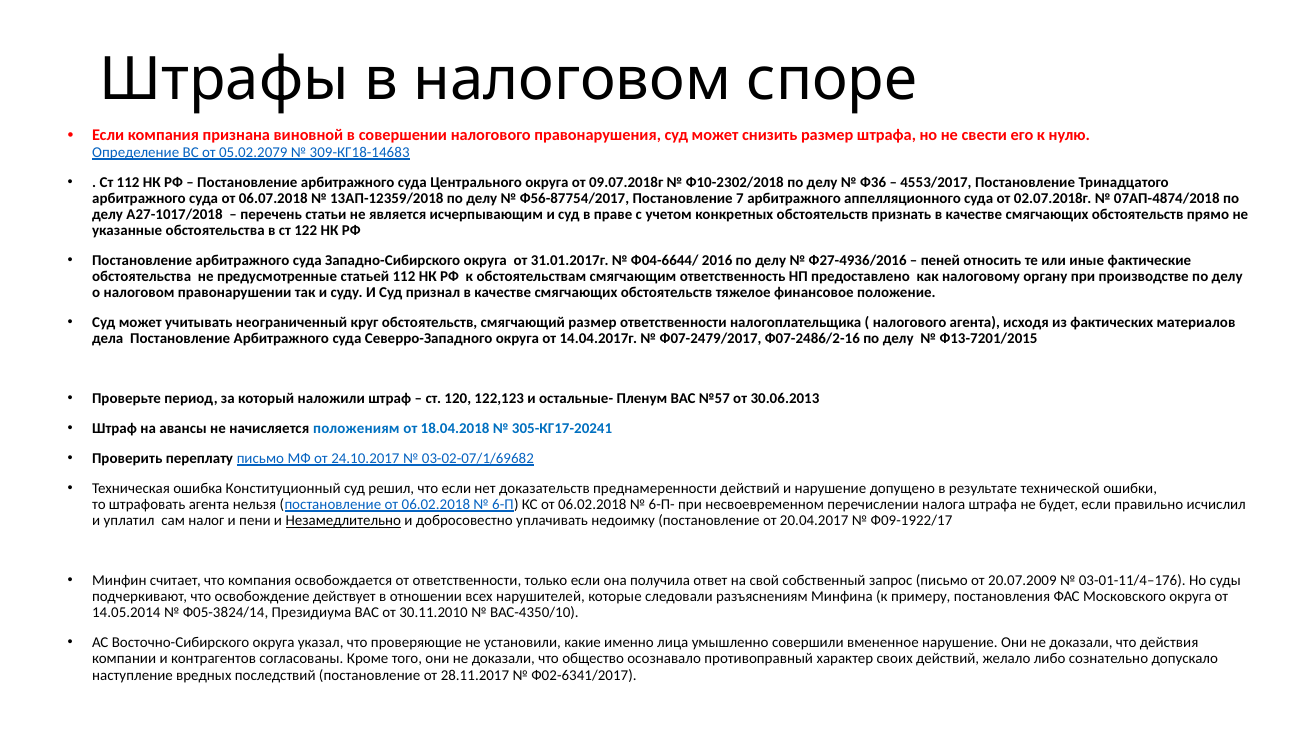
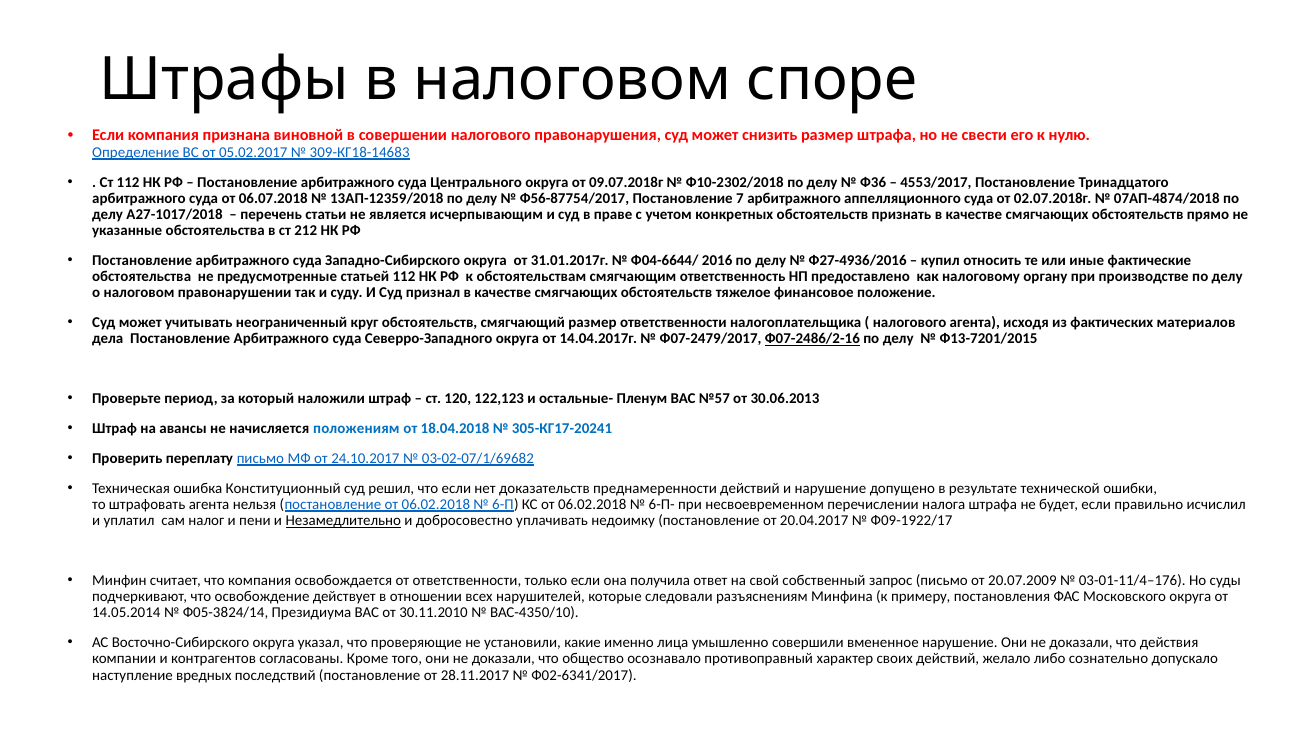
05.02.2079: 05.02.2079 -> 05.02.2017 (253, 153)
122: 122 -> 212 (306, 231)
пеней: пеней -> купил (940, 261)
Ф07-2486/2-16 underline: none -> present (812, 339)
